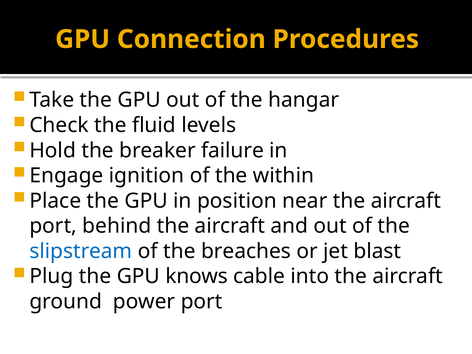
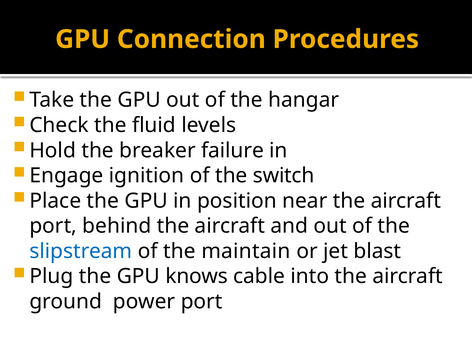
within: within -> switch (284, 176)
breaches: breaches -> maintain (246, 251)
